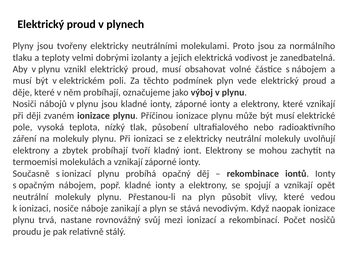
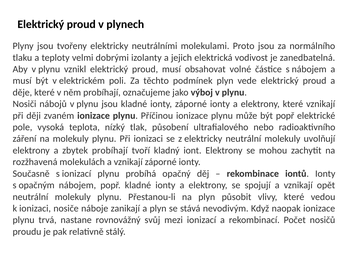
být musí: musí -> popř (285, 116)
termoemisi: termoemisi -> rozžhavená (35, 162)
